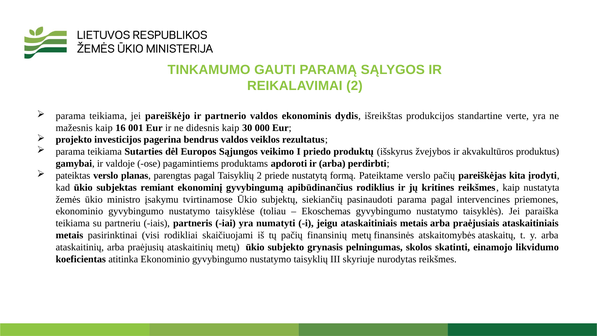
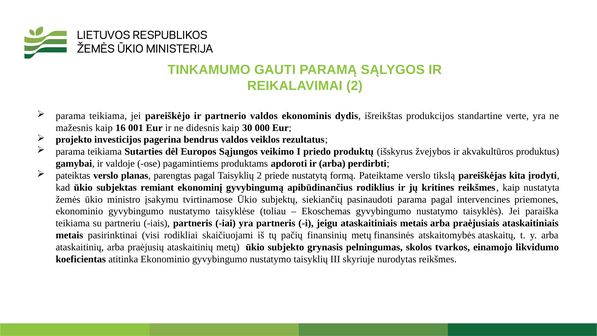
verslo pačių: pačių -> tikslą (444, 175)
yra numatyti: numatyti -> partneris (276, 223)
skatinti: skatinti -> tvarkos (453, 247)
